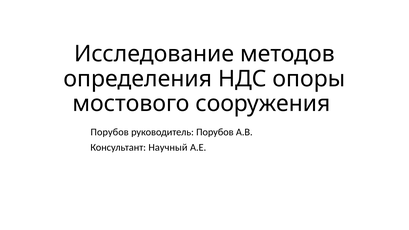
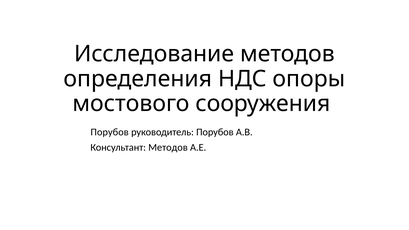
Консультант Научный: Научный -> Методов (168, 148)
